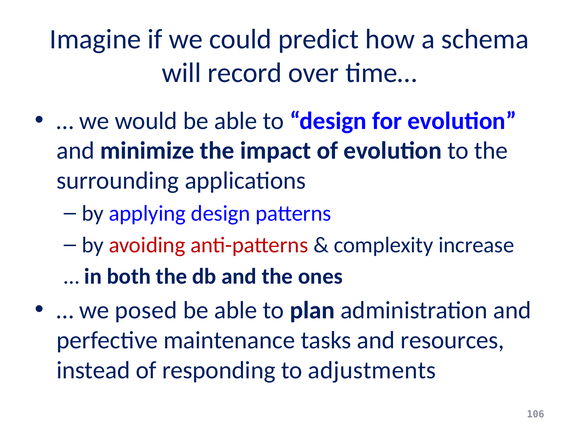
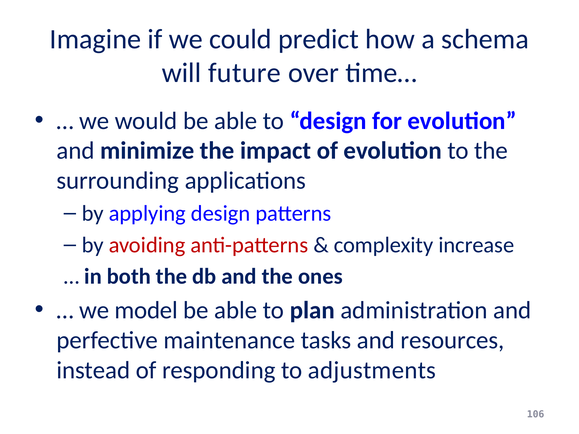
record: record -> future (244, 73)
posed: posed -> model (146, 311)
